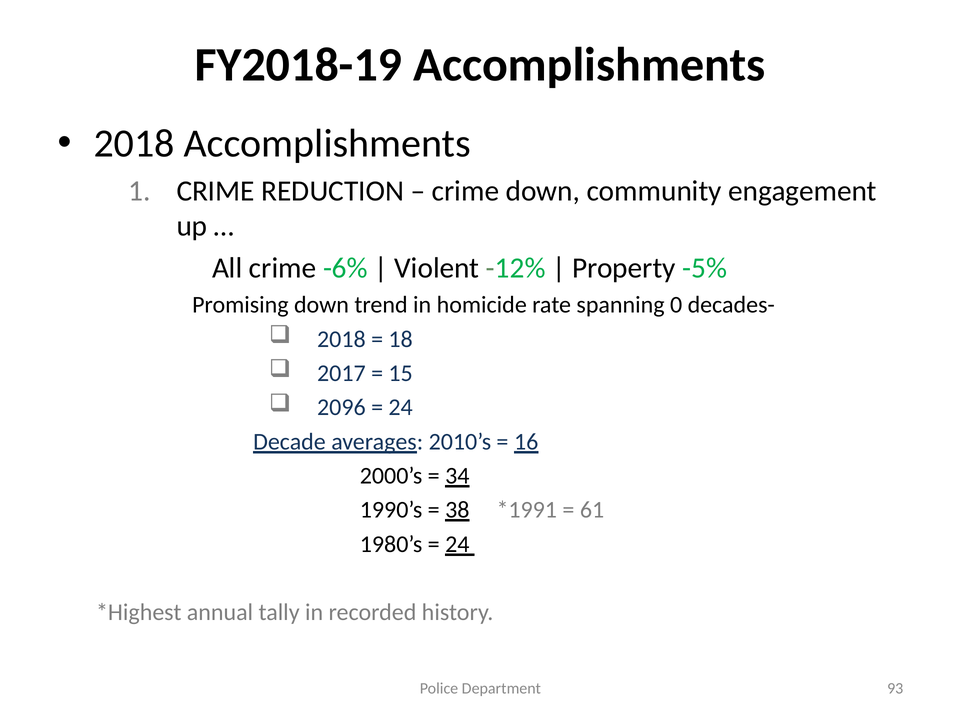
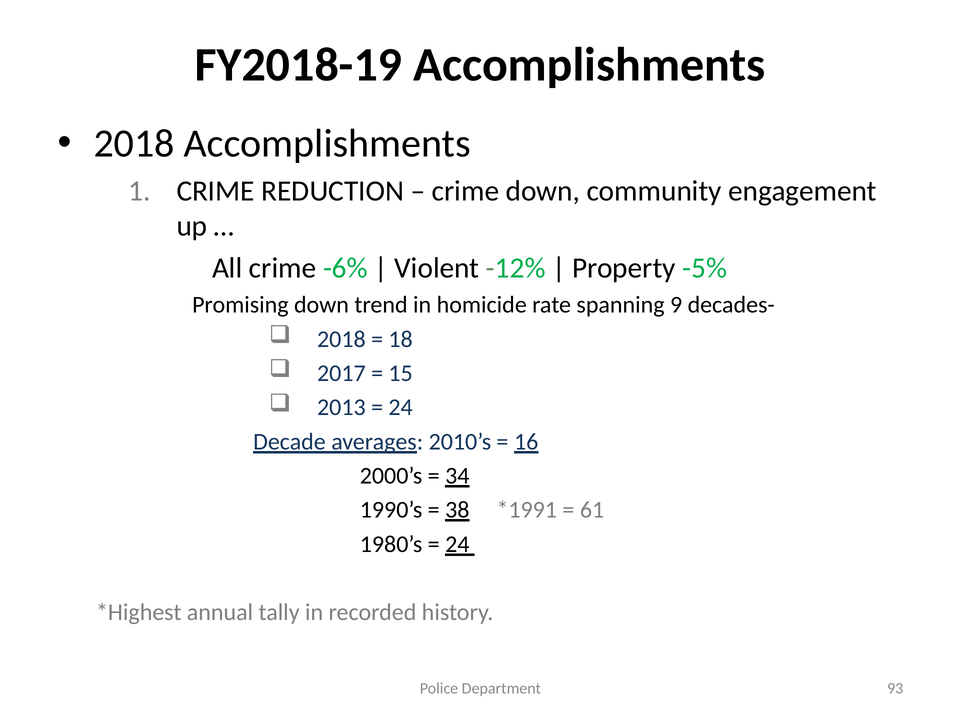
0: 0 -> 9 (676, 305)
2096: 2096 -> 2013 (341, 407)
